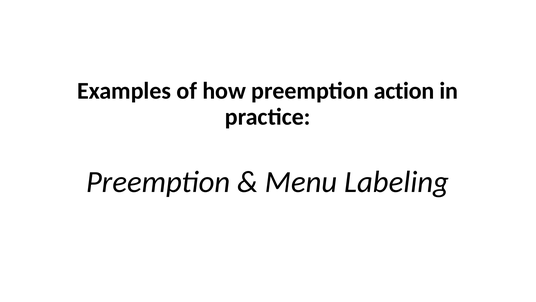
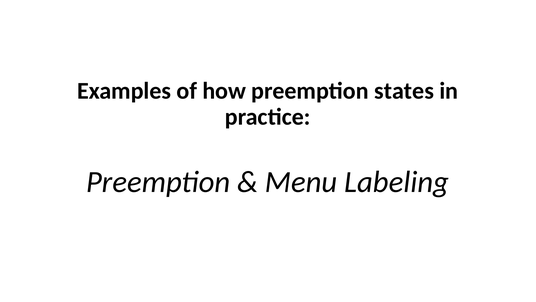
action: action -> states (404, 91)
